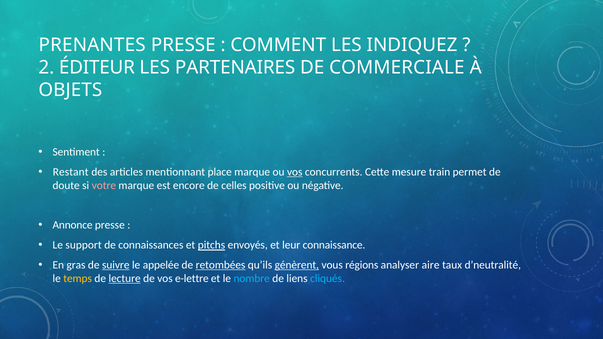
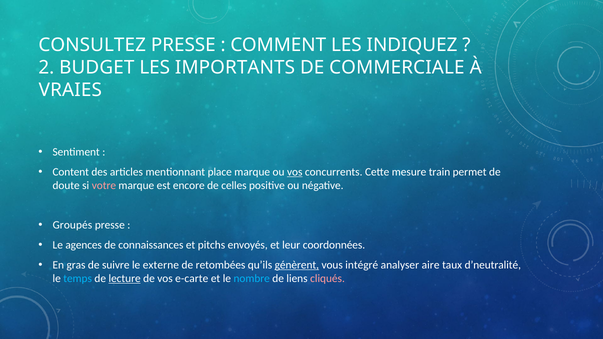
PRENANTES: PRENANTES -> CONSULTEZ (92, 45)
ÉDITEUR: ÉDITEUR -> BUDGET (97, 68)
PARTENAIRES: PARTENAIRES -> IMPORTANTS (235, 68)
OBJETS: OBJETS -> VRAIES (70, 90)
Restant: Restant -> Content (71, 172)
Annonce: Annonce -> Groupés (72, 225)
support: support -> agences (84, 245)
pitchs underline: present -> none (212, 245)
connaissance: connaissance -> coordonnées (334, 245)
suivre underline: present -> none (116, 265)
appelée: appelée -> externe (161, 265)
retombées underline: present -> none (221, 265)
régions: régions -> intégré (362, 265)
temps colour: yellow -> light blue (78, 279)
e-lettre: e-lettre -> e-carte (192, 279)
cliqués colour: light blue -> pink (328, 279)
